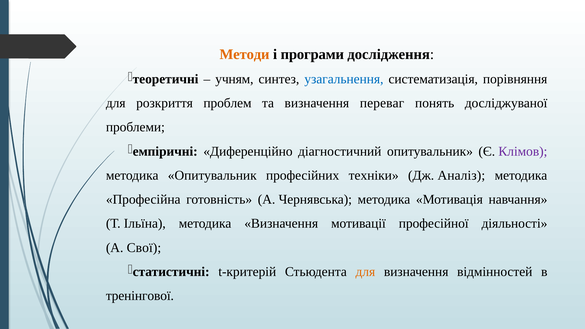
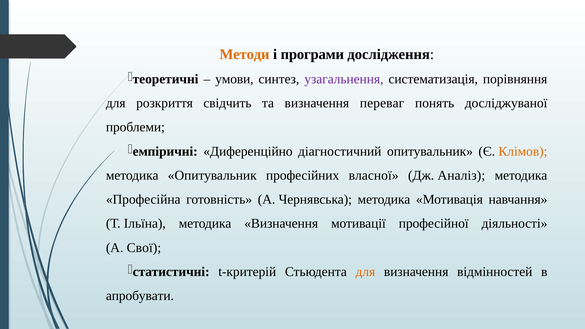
учням: учням -> умови (234, 79)
узагальнення colour: blue -> purple (344, 79)
проблем: проблем -> свідчить (227, 103)
Клімов colour: purple -> orange (523, 151)
техніки: техніки -> власної (374, 175)
тренінгової: тренінгової -> апробувати (140, 296)
